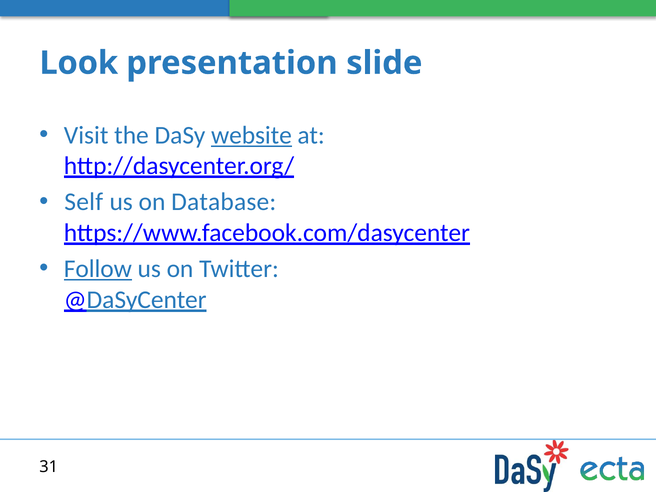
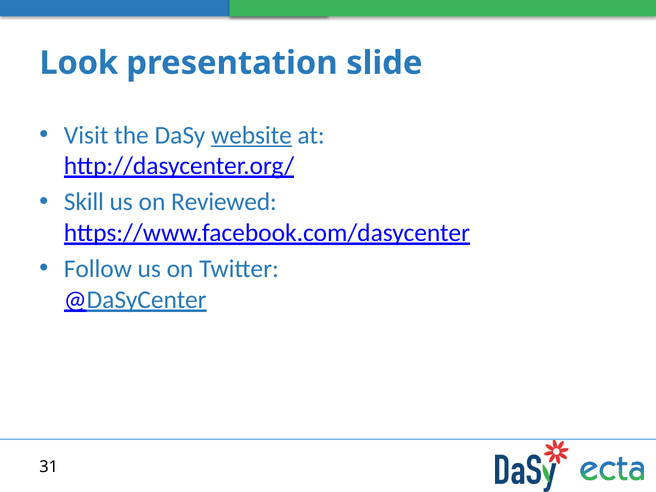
Self: Self -> Skill (84, 202)
Database: Database -> Reviewed (224, 202)
Follow underline: present -> none (98, 269)
